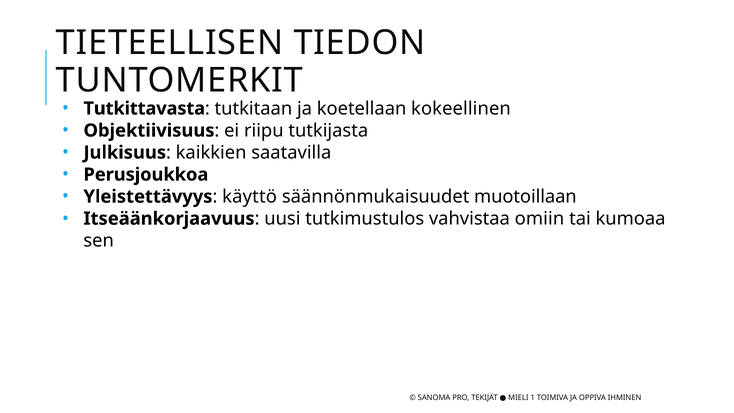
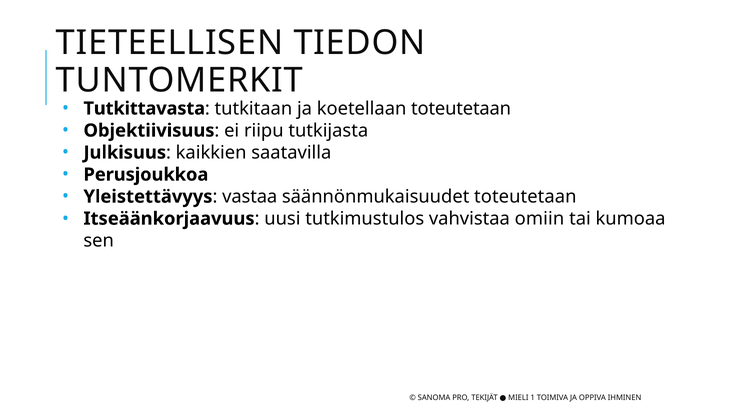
koetellaan kokeellinen: kokeellinen -> toteutetaan (461, 109)
käyttö: käyttö -> vastaa (250, 197)
säännönmukaisuudet muotoillaan: muotoillaan -> toteutetaan (525, 197)
